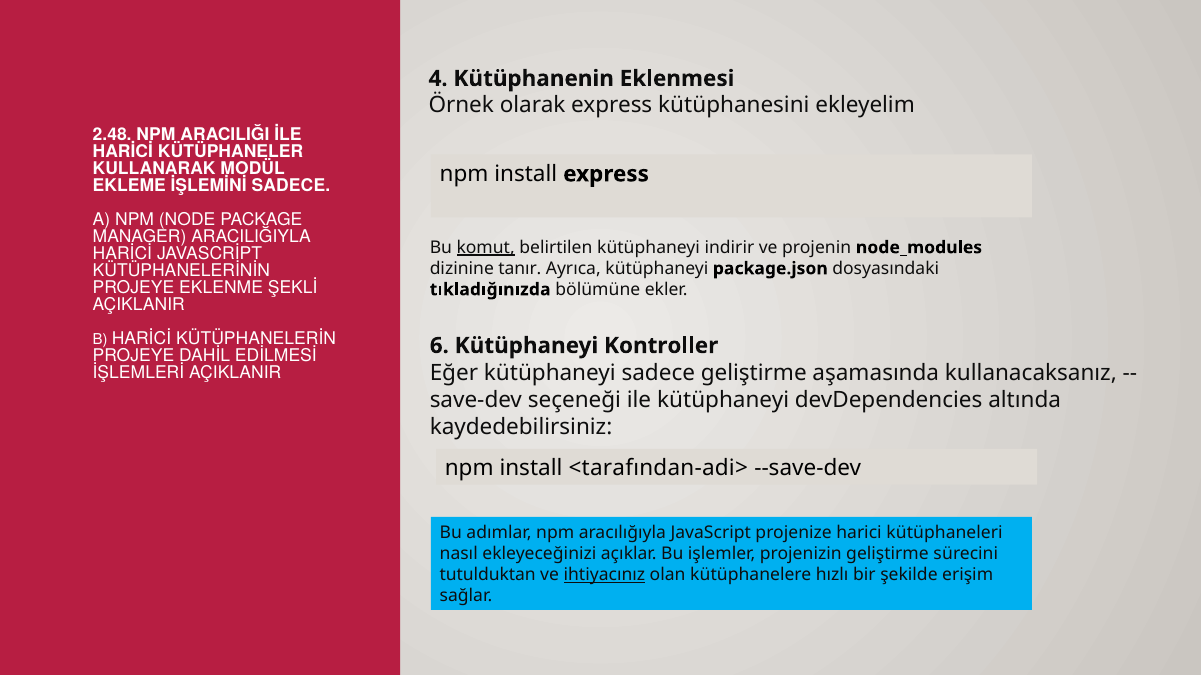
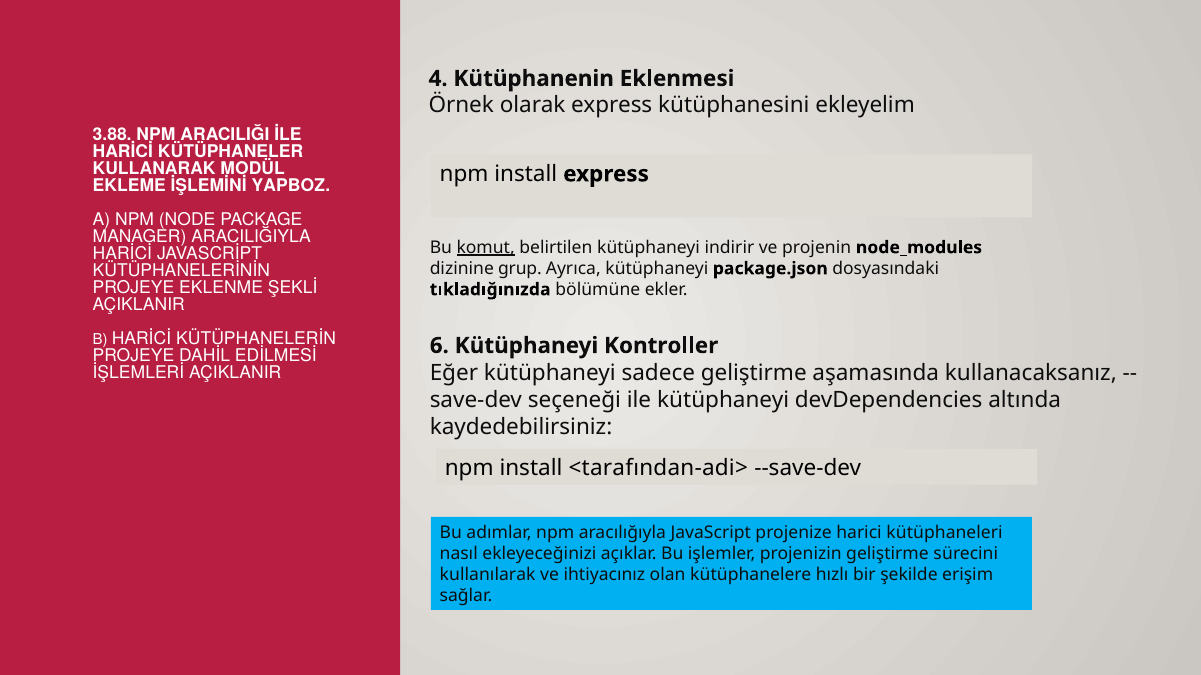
2.48: 2.48 -> 3.88 (112, 135)
SADECE: SADECE -> YAPBOZ (291, 186)
tanır: tanır -> grup (520, 269)
tutulduktan: tutulduktan -> kullanılarak (488, 576)
ihtiyacınız underline: present -> none (604, 576)
